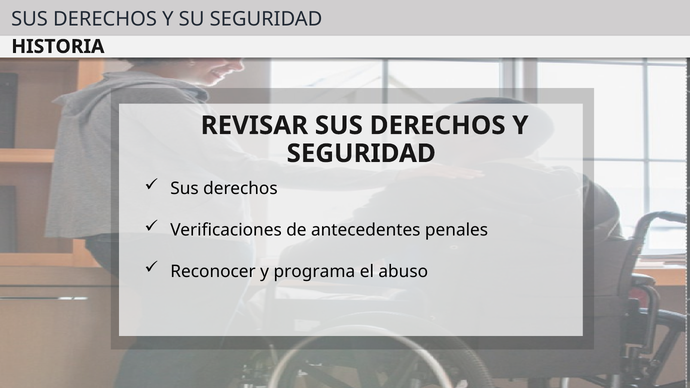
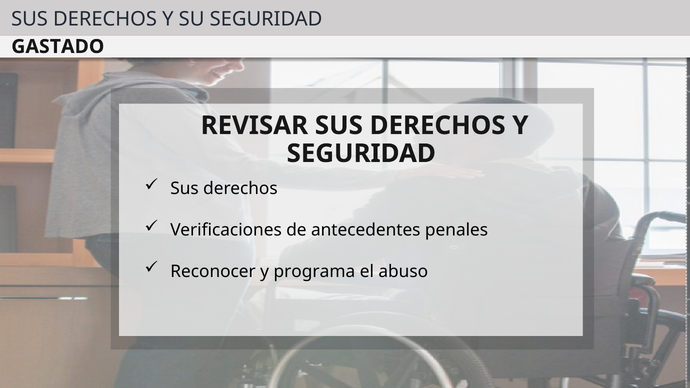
HISTORIA: HISTORIA -> GASTADO (58, 47)
